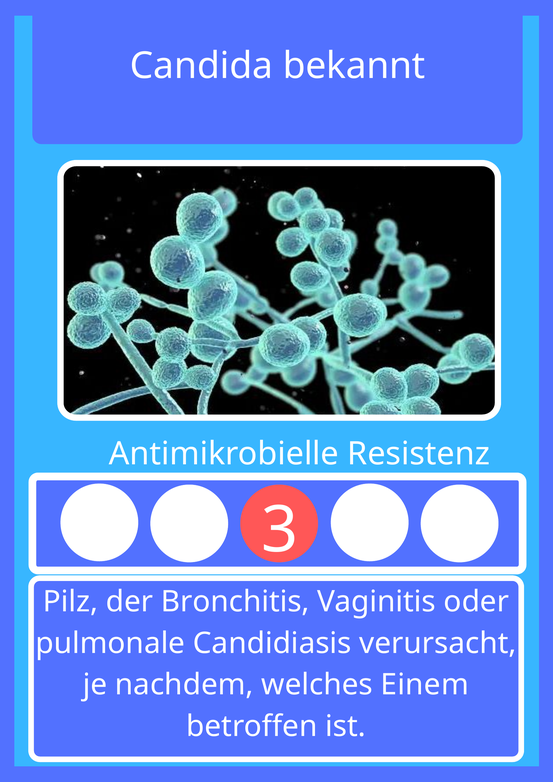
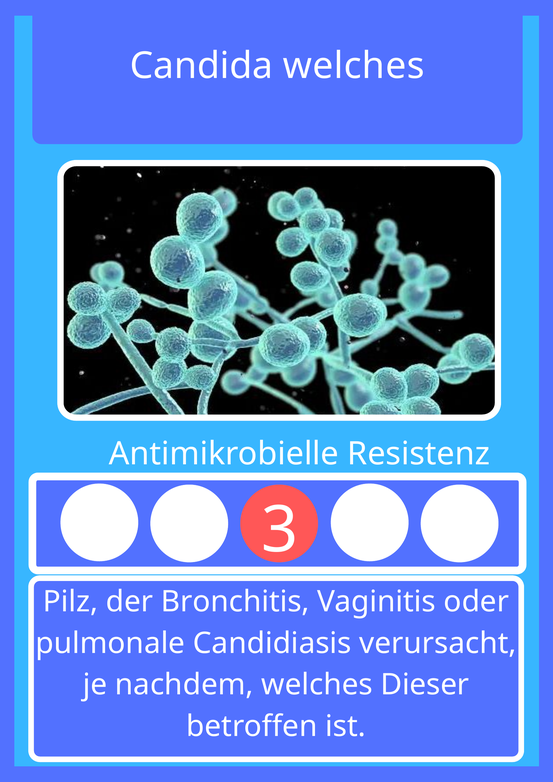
Candida bekannt: bekannt -> welches (354, 66)
Einem: Einem -> Dieser (425, 685)
